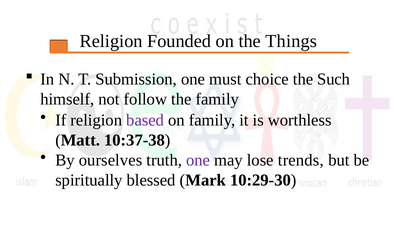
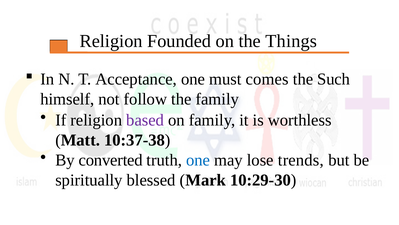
Submission: Submission -> Acceptance (136, 79)
choice: choice -> comes (267, 79)
ourselves: ourselves -> converted (111, 160)
one colour: purple -> blue (198, 160)
